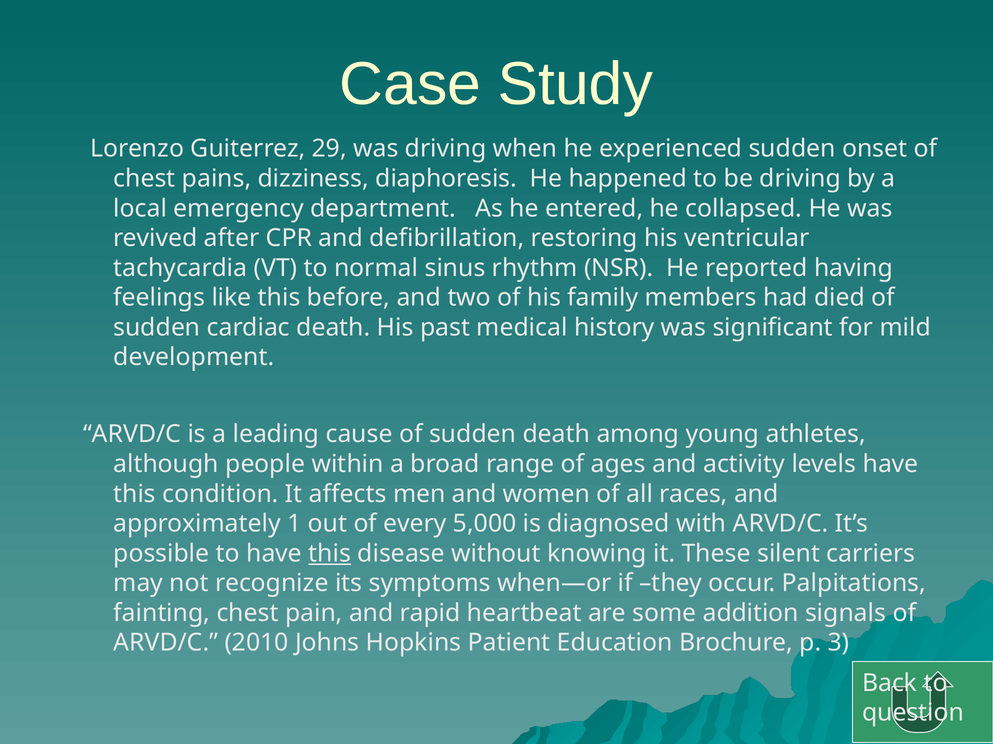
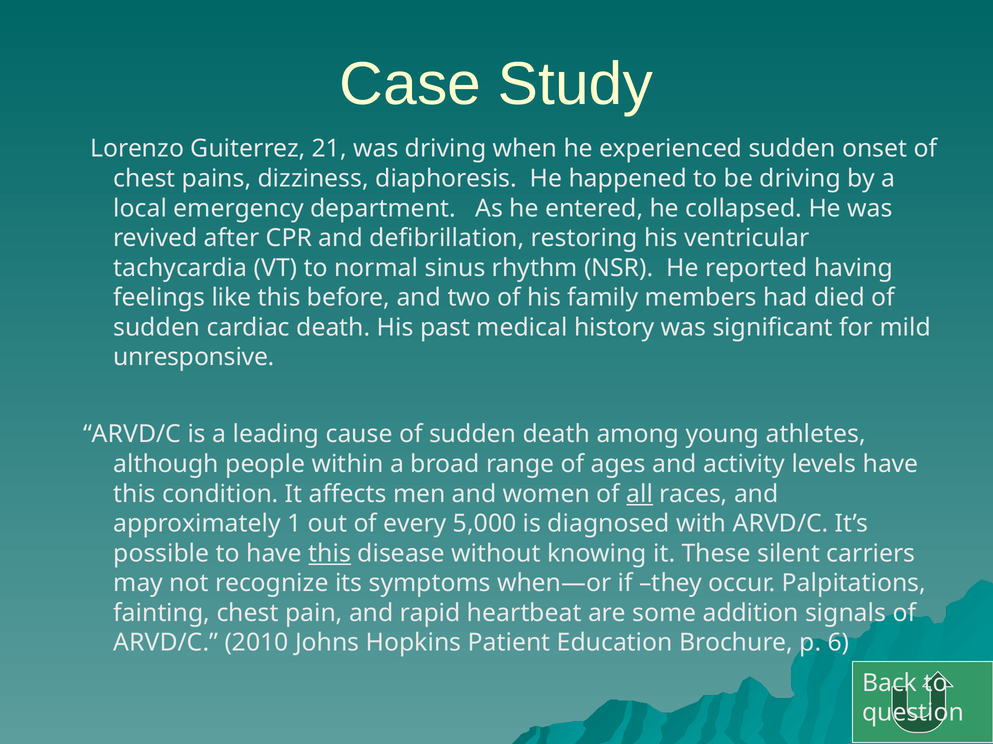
29: 29 -> 21 (329, 148)
development: development -> unresponsive (194, 358)
all underline: none -> present (640, 494)
3: 3 -> 6 (839, 643)
